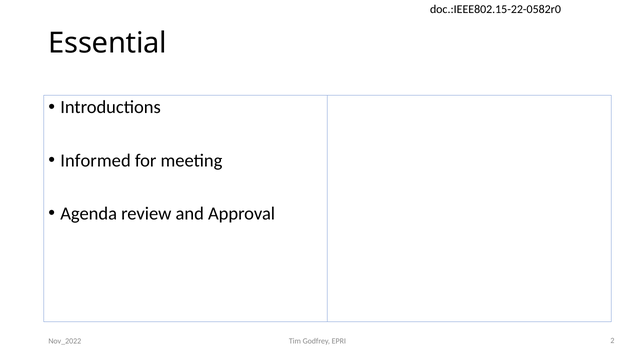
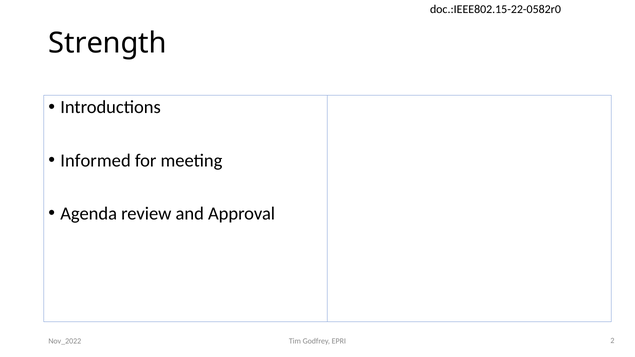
Essential: Essential -> Strength (108, 43)
